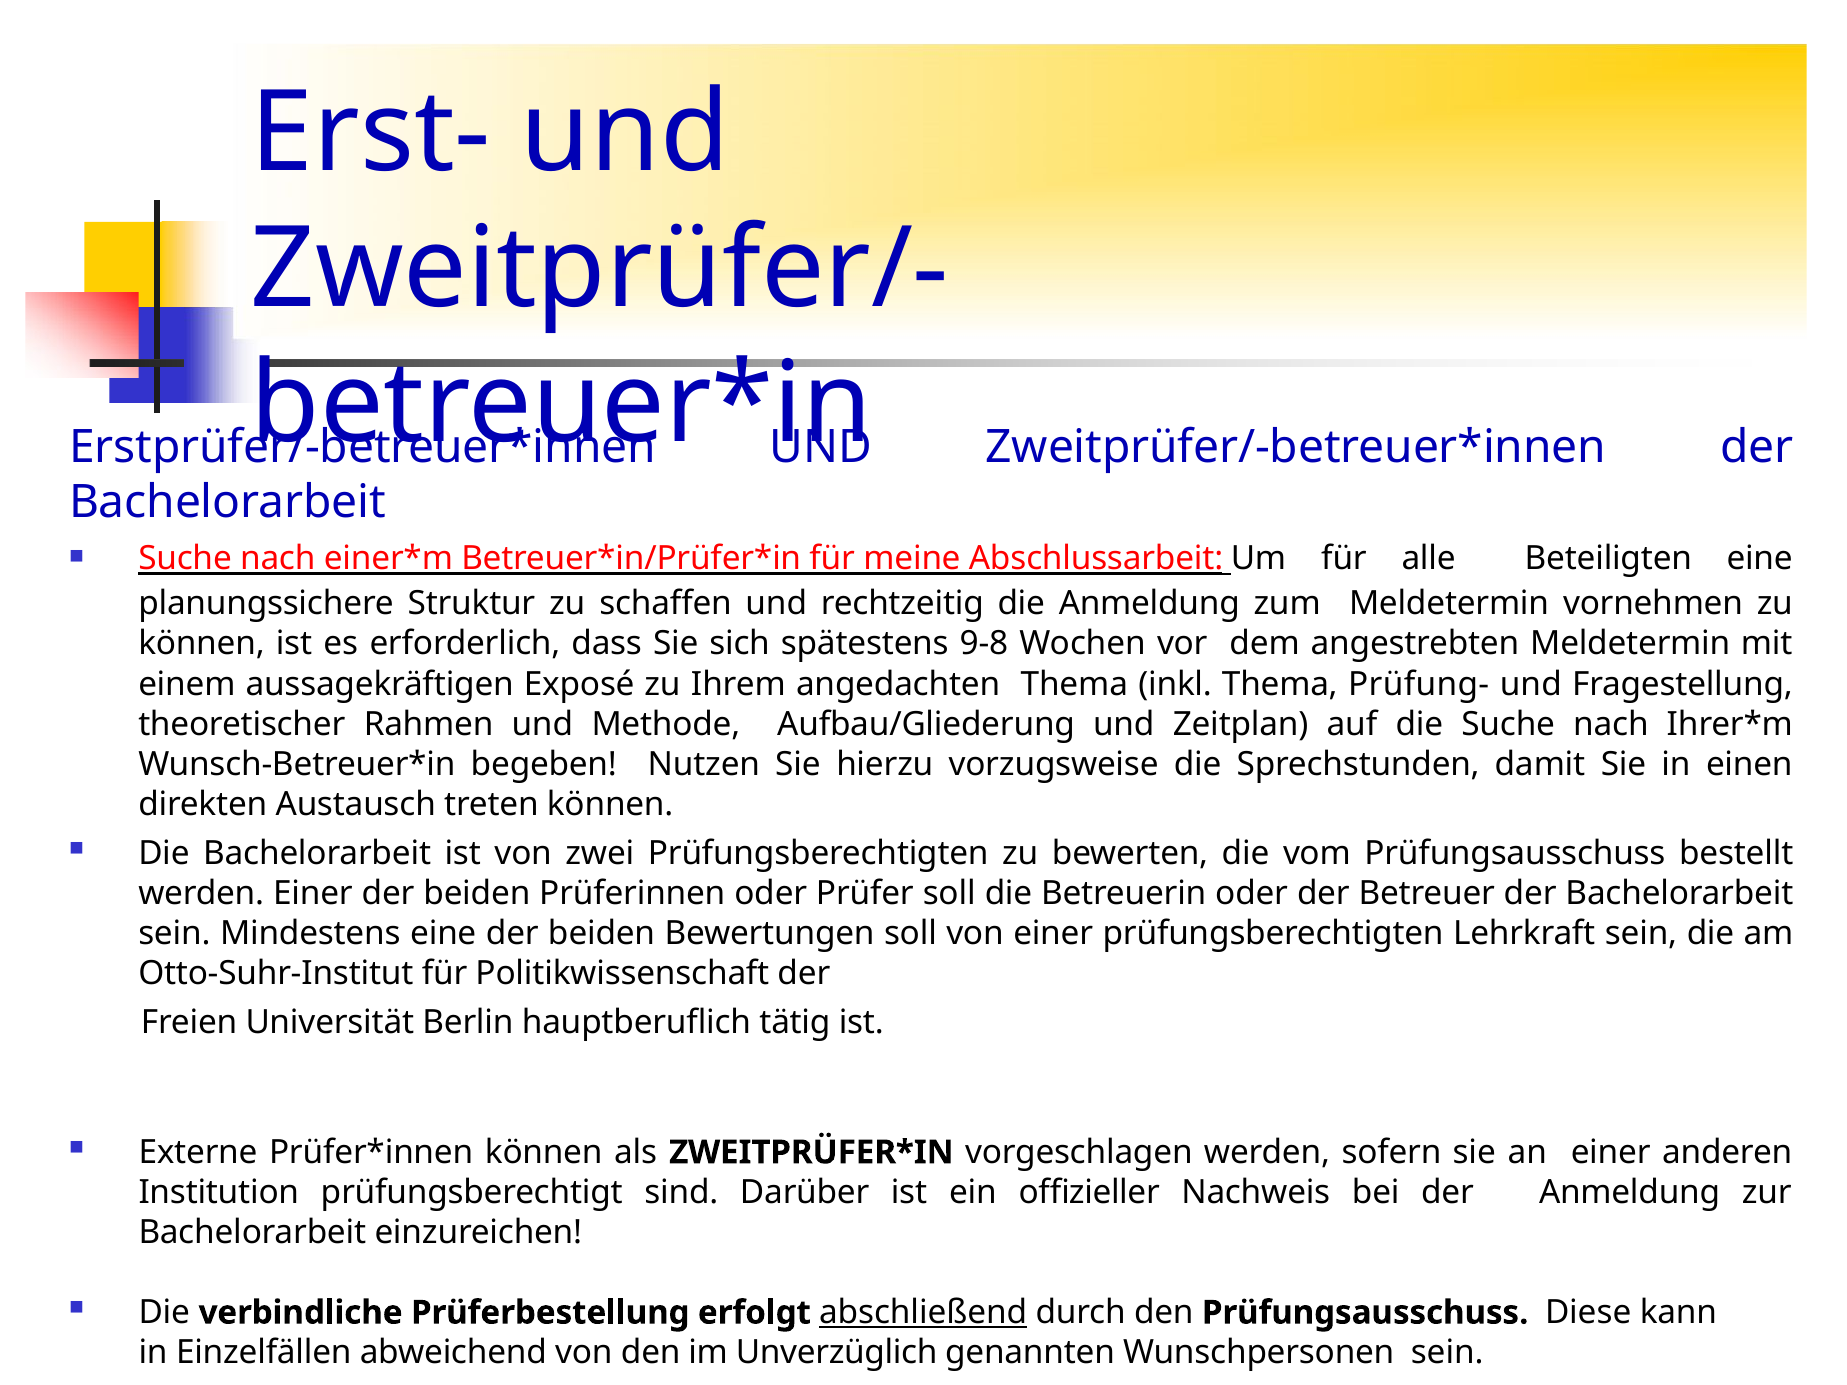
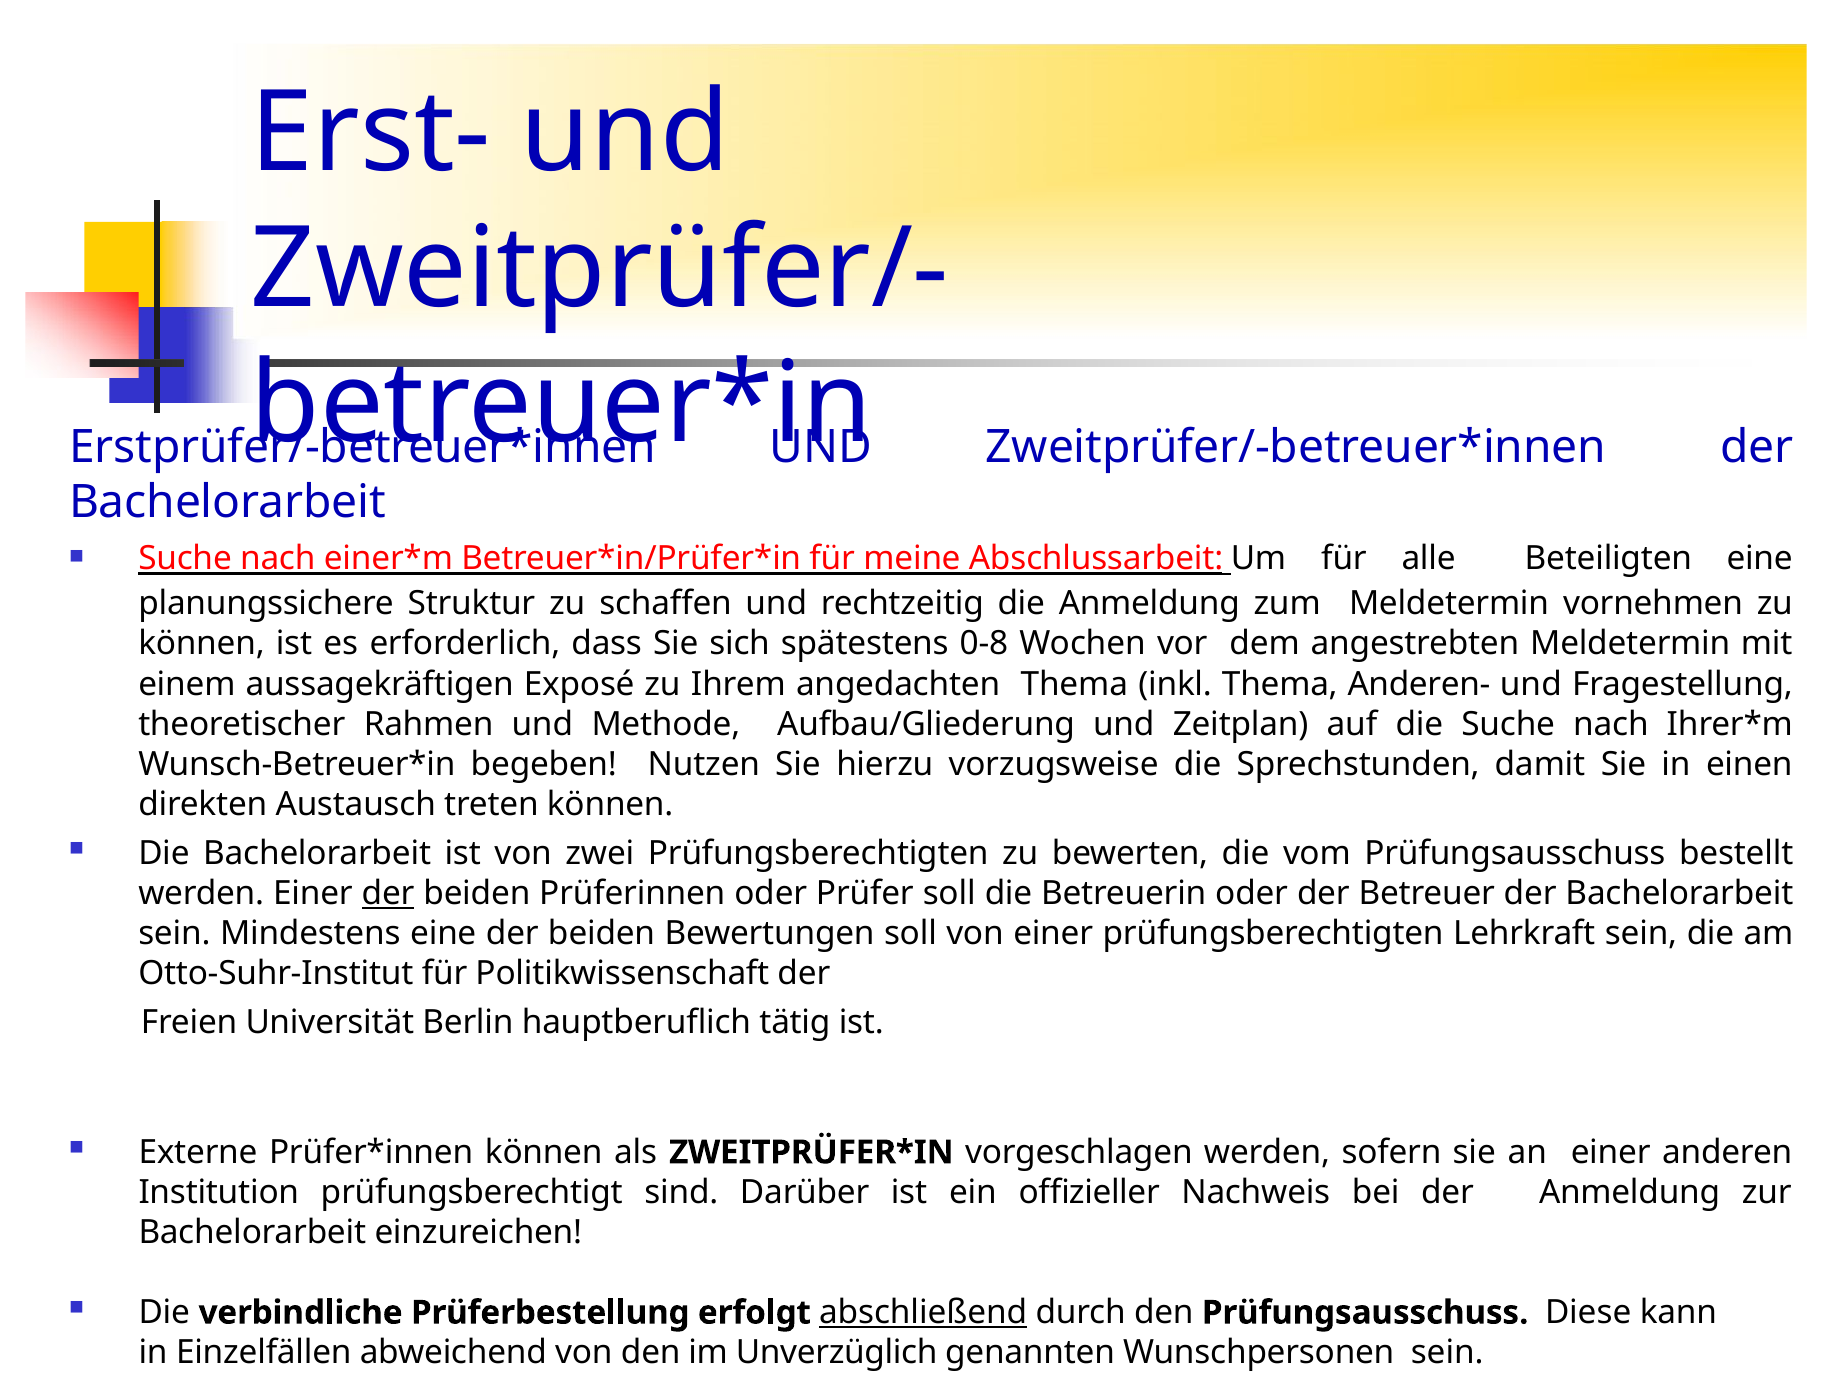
9-8: 9-8 -> 0-8 (984, 644)
Prüfung-: Prüfung- -> Anderen- (1419, 684)
der underline: none -> present (388, 894)
